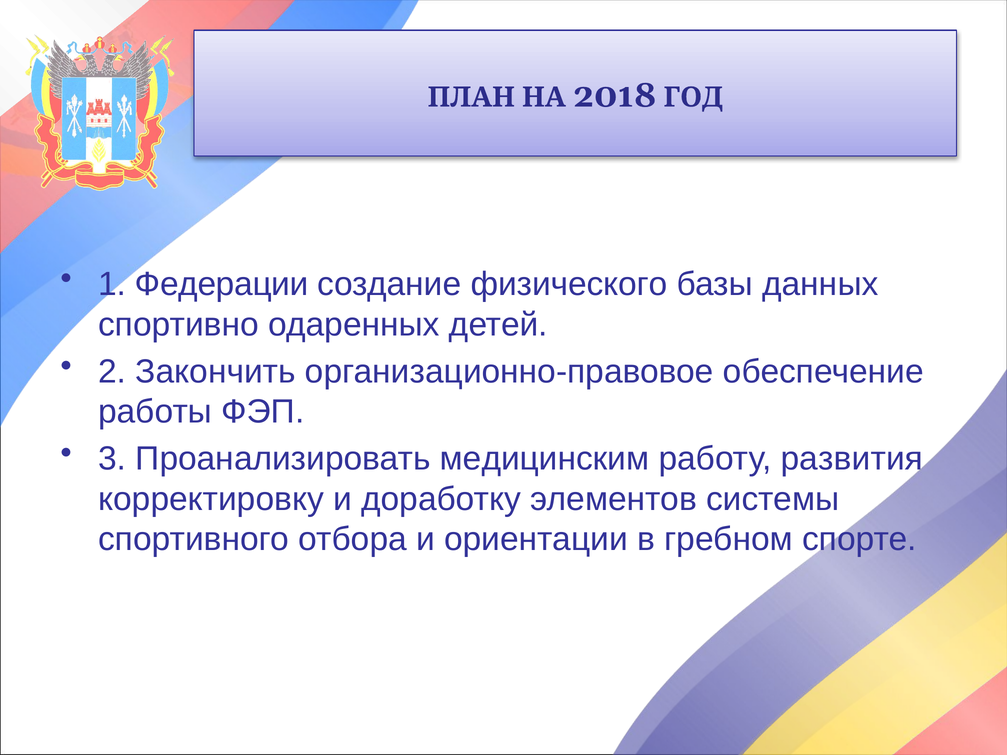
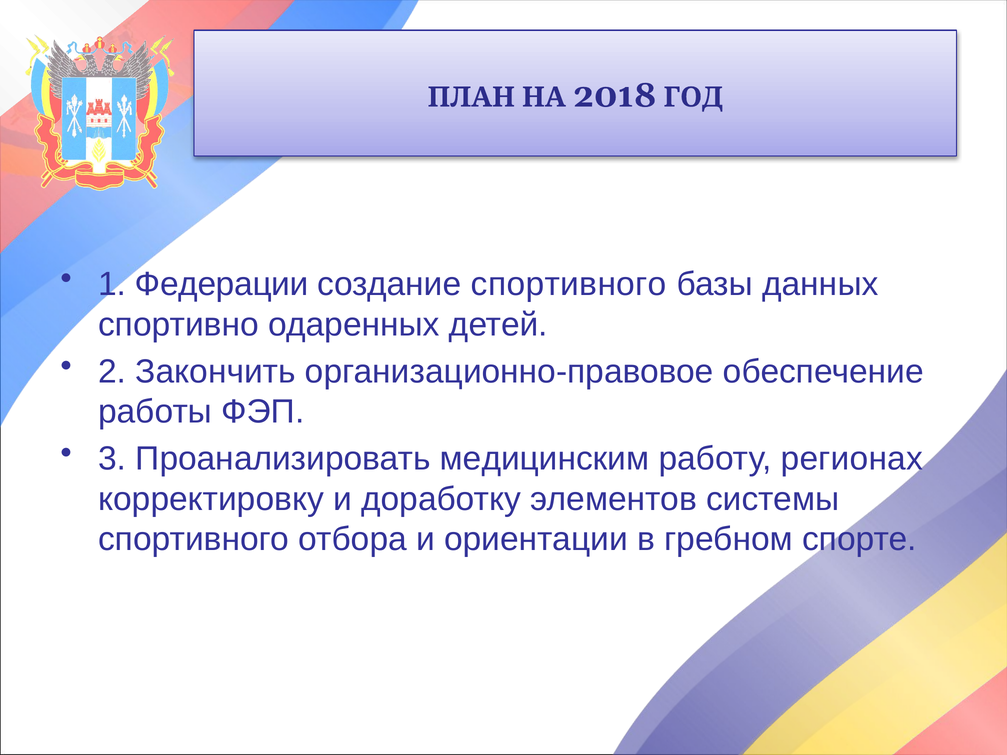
создание физического: физического -> спортивного (569, 284)
развития: развития -> регионах (852, 459)
